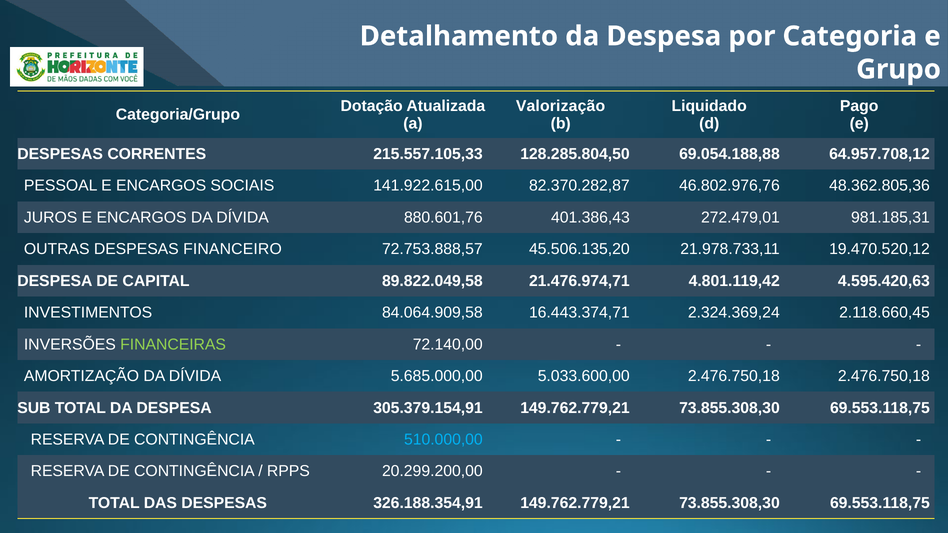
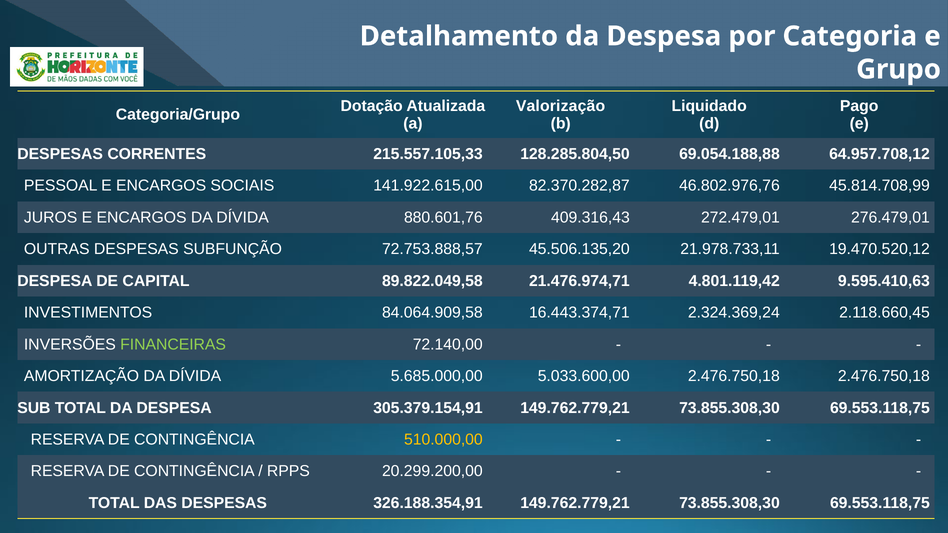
48.362.805,36: 48.362.805,36 -> 45.814.708,99 (880, 186)
401.386,43: 401.386,43 -> 409.316,43 (590, 218)
981.185,31: 981.185,31 -> 276.479,01 (890, 218)
FINANCEIRO: FINANCEIRO -> SUBFUNÇÃO (233, 249)
4.595.420,63: 4.595.420,63 -> 9.595.410,63 (884, 281)
510.000,00 colour: light blue -> yellow (443, 440)
